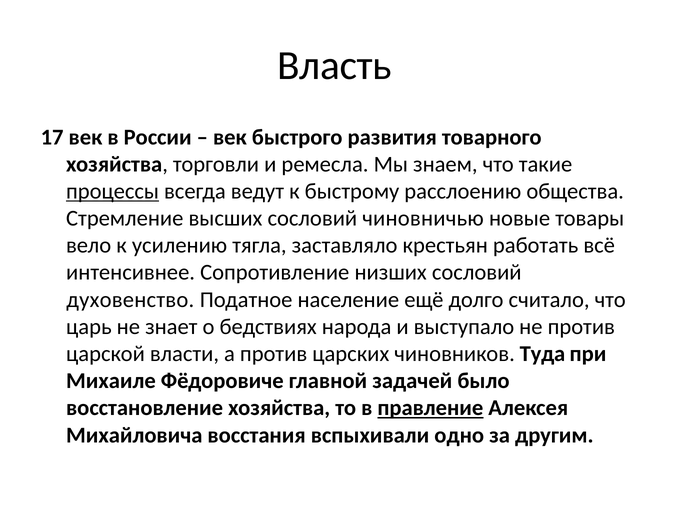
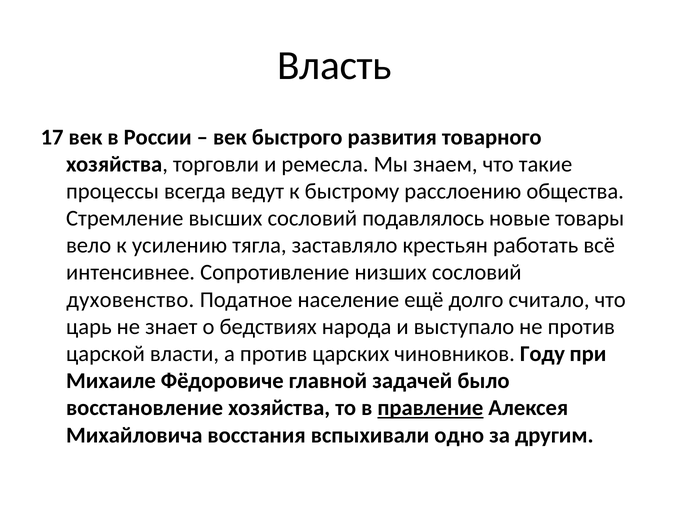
процессы underline: present -> none (113, 191)
чиновничью: чиновничью -> подавлялось (423, 219)
Туда: Туда -> Году (542, 354)
